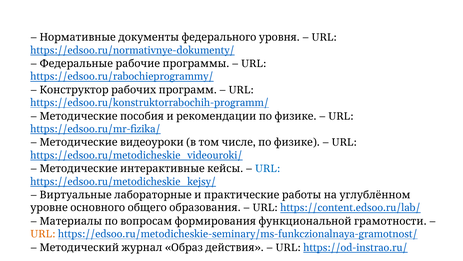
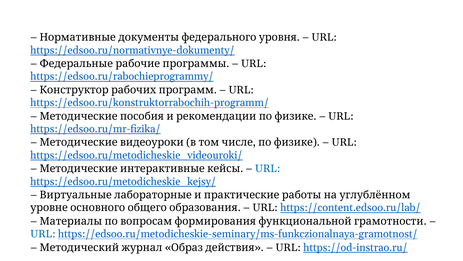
URL colour: orange -> blue (43, 234)
